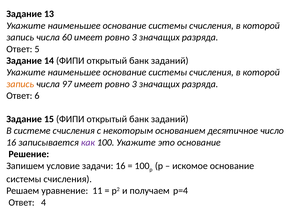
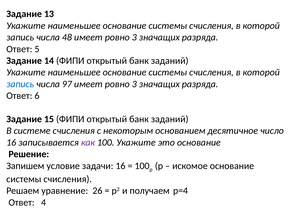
60: 60 -> 48 (67, 37)
запись colour: orange -> blue (20, 84)
11: 11 -> 26 (97, 191)
